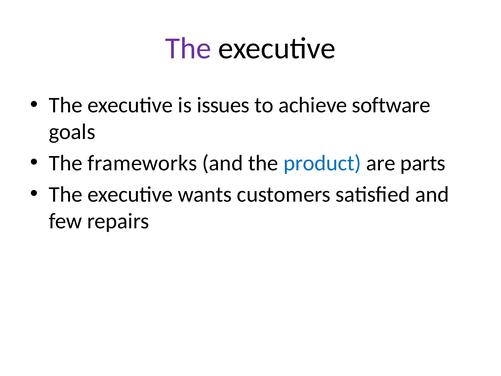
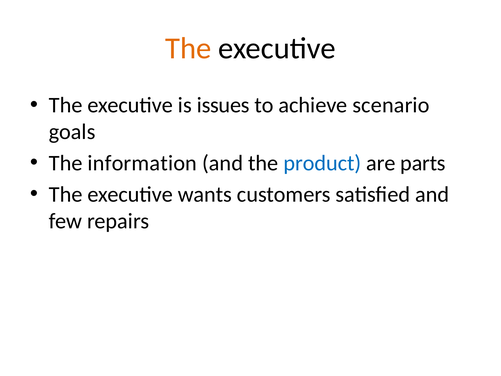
The colour: purple -> orange (188, 48)
software: software -> scenario (391, 105)
frameworks: frameworks -> information (142, 163)
